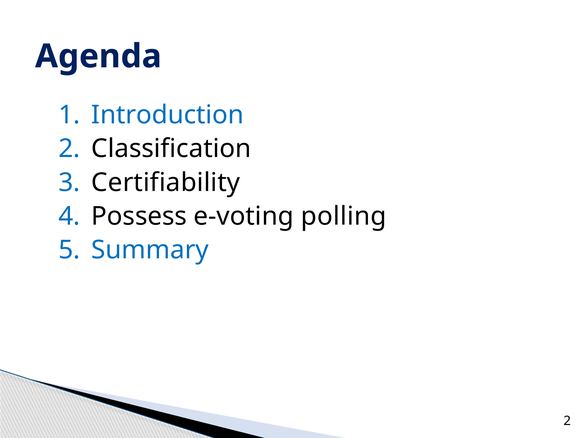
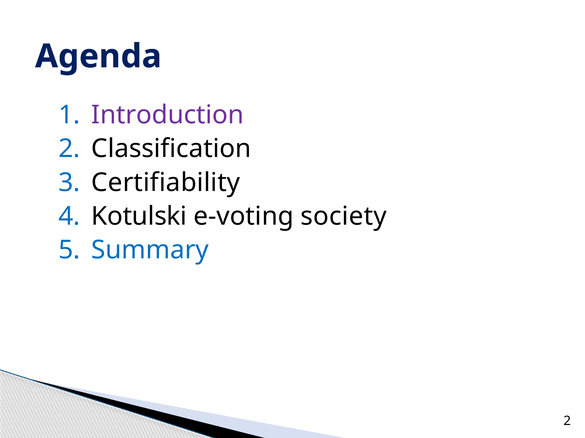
Introduction colour: blue -> purple (168, 115)
Possess: Possess -> Kotulski (139, 217)
polling: polling -> society (344, 217)
